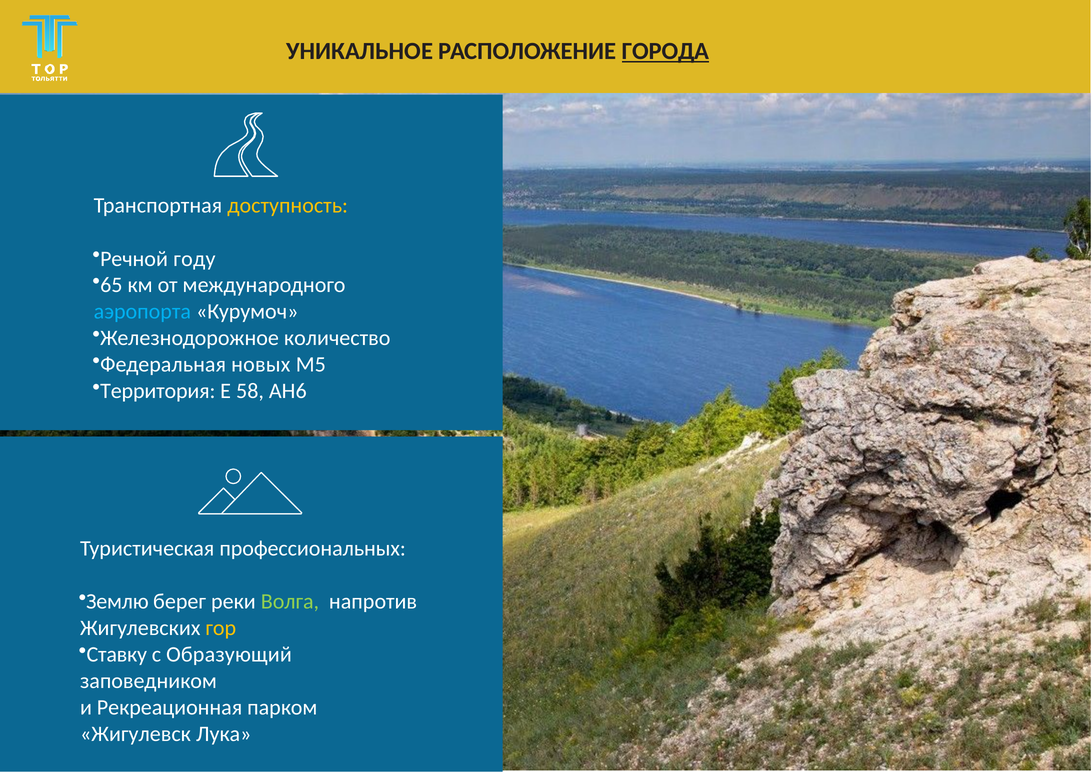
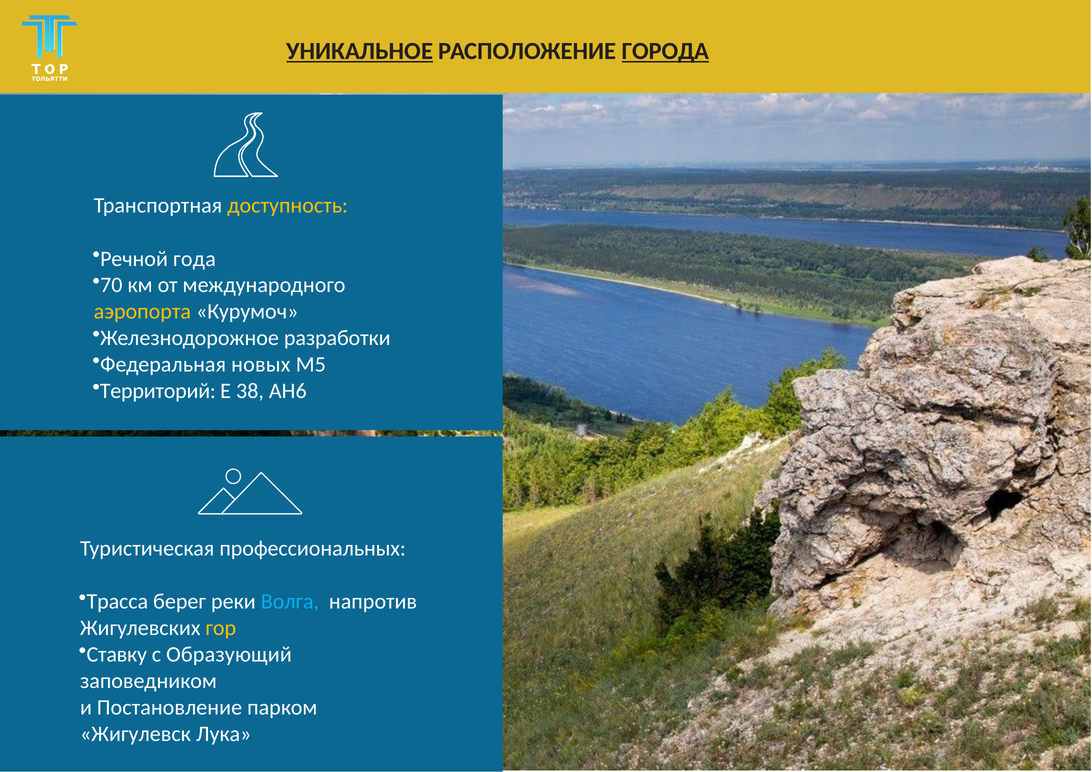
УНИКАЛЬНОЕ underline: none -> present (360, 51)
году: году -> года (194, 259)
65: 65 -> 70 (111, 285)
аэропорта colour: light blue -> yellow (142, 312)
количество: количество -> разработки (337, 338)
Территория: Территория -> Территорий (158, 391)
58: 58 -> 38 (250, 391)
Землю: Землю -> Трасса (117, 602)
Волга colour: light green -> light blue (290, 602)
Рекреационная: Рекреационная -> Постановление (169, 708)
